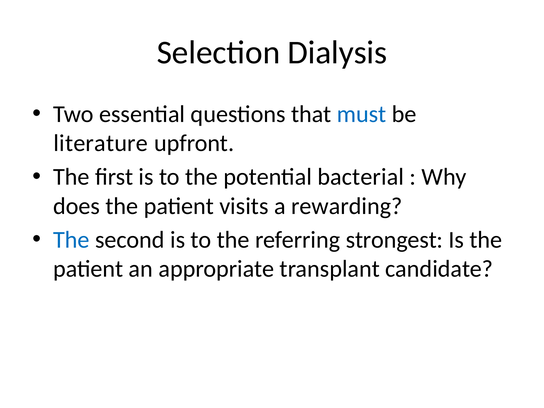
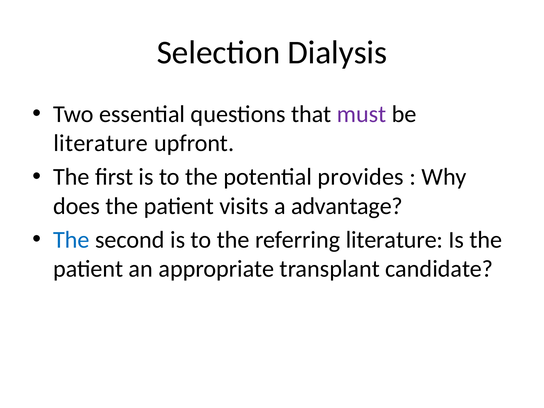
must colour: blue -> purple (362, 114)
bacterial: bacterial -> provides (361, 177)
rewarding: rewarding -> advantage (347, 206)
referring strongest: strongest -> literature (394, 240)
